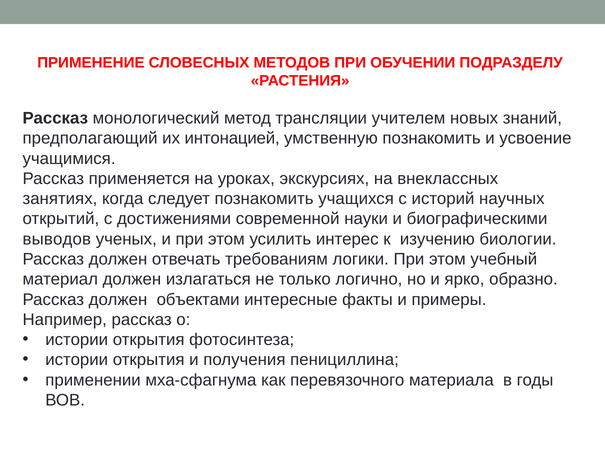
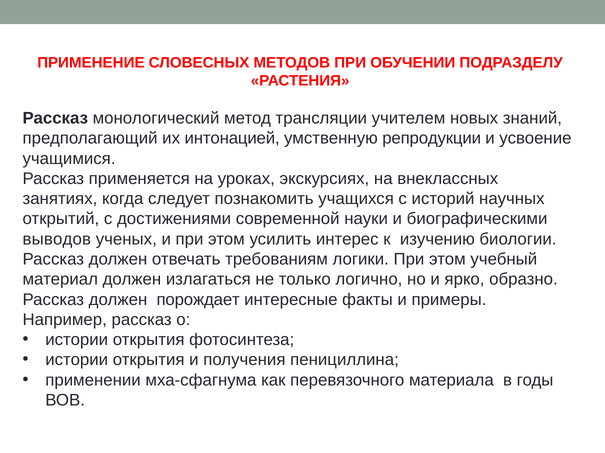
умственную познакомить: познакомить -> репродукции (432, 139)
объектами: объектами -> порождает (198, 300)
